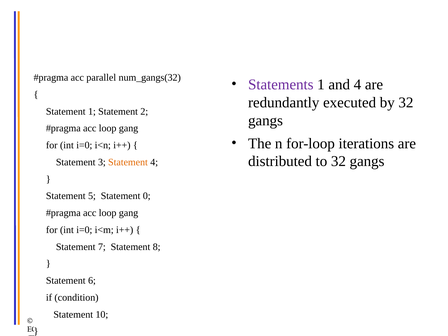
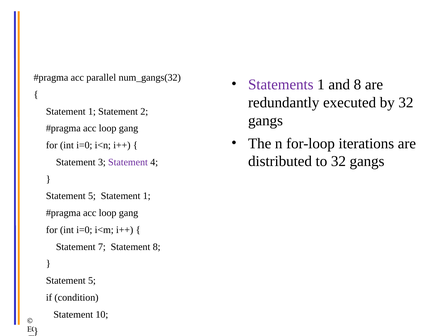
and 4: 4 -> 8 (357, 85)
Statement colour: orange -> purple (128, 162)
5 Statement 0: 0 -> 1 (147, 196)
6: 6 -> 5 (92, 281)
